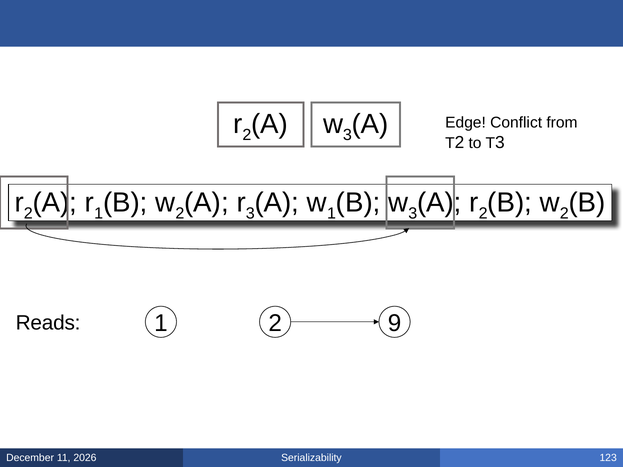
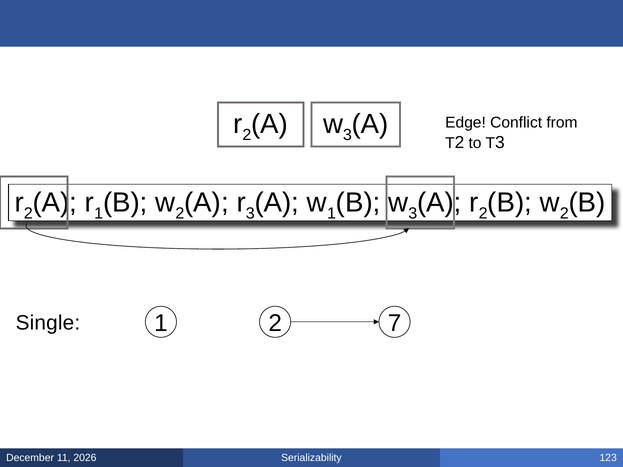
9: 9 -> 7 (395, 324)
Reads: Reads -> Single (48, 323)
